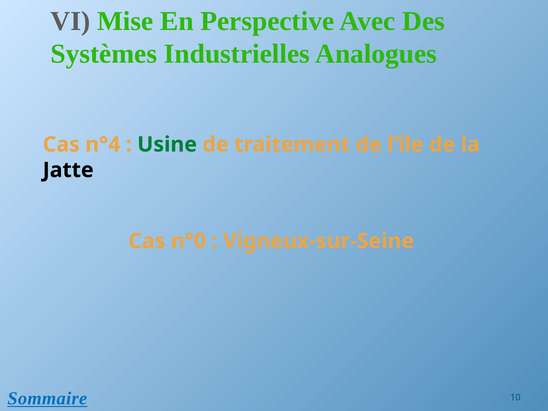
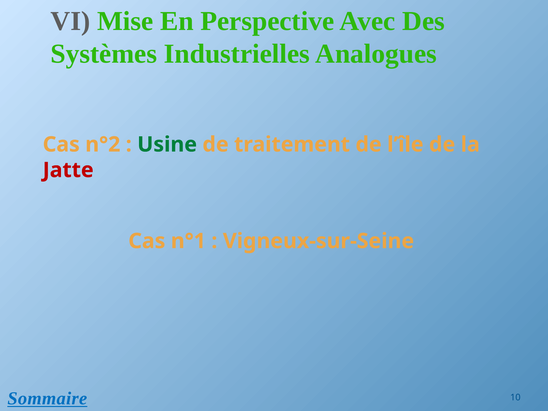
n°4: n°4 -> n°2 (103, 144)
Jatte colour: black -> red (68, 170)
n°0: n°0 -> n°1 (188, 241)
